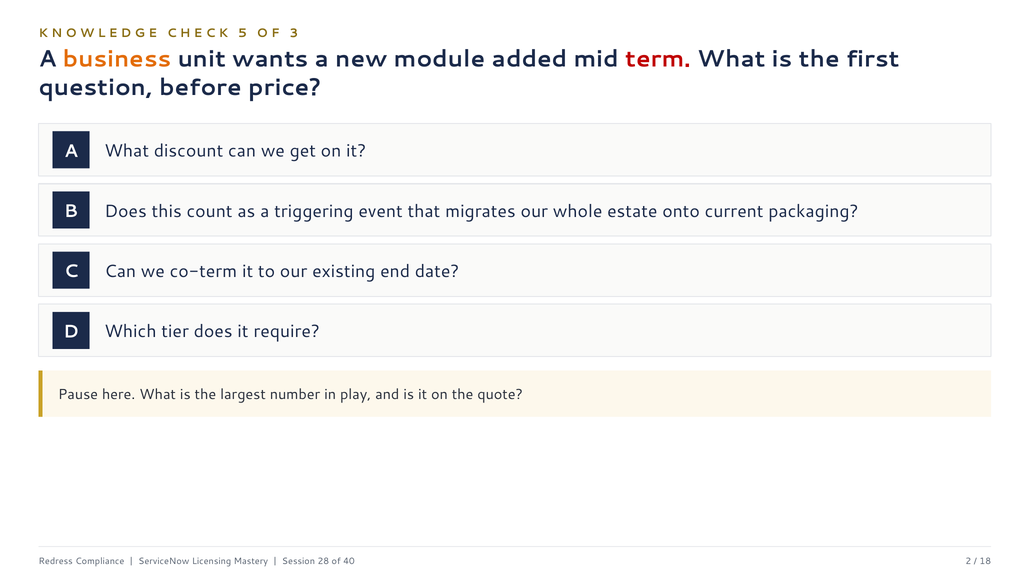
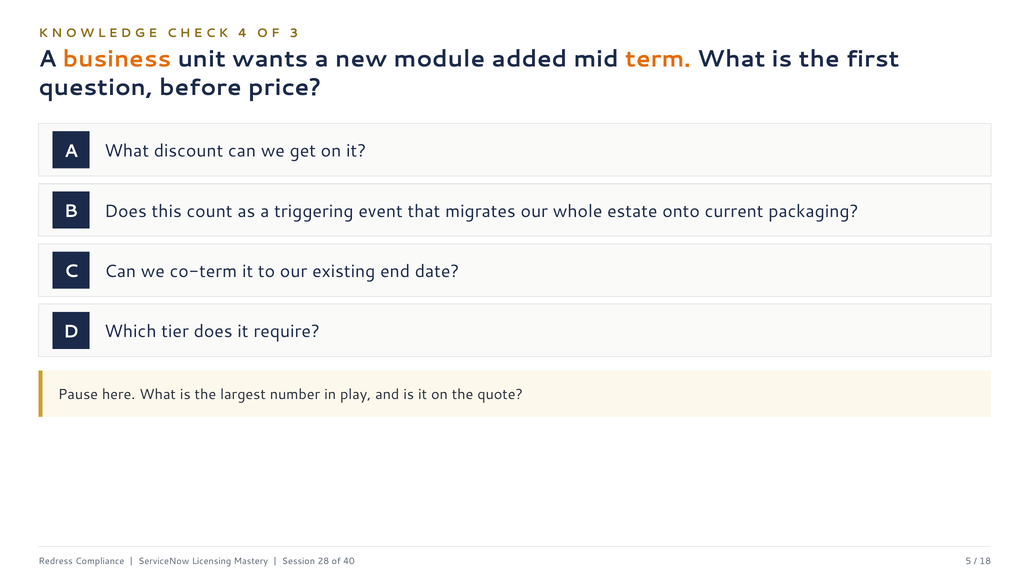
5: 5 -> 4 (242, 33)
term colour: red -> orange (658, 59)
2: 2 -> 5 (968, 561)
